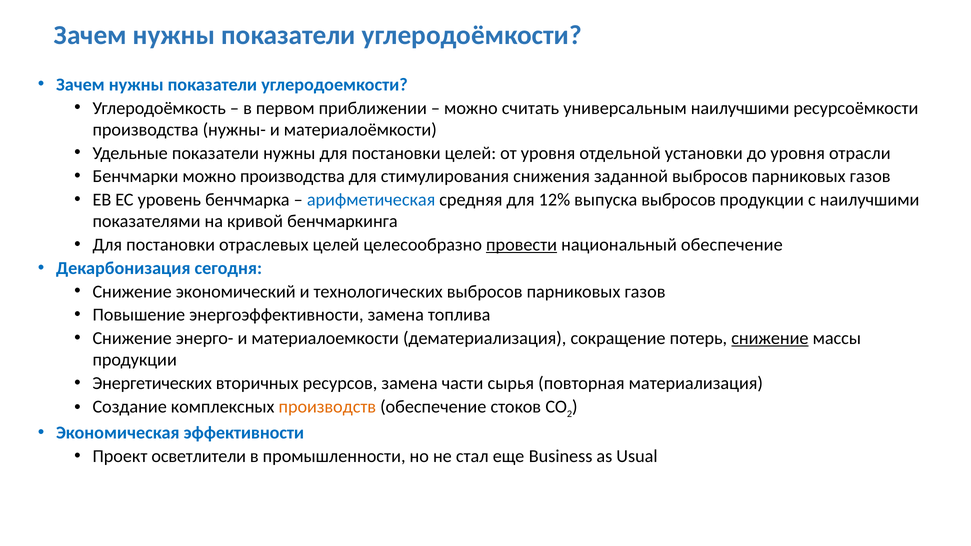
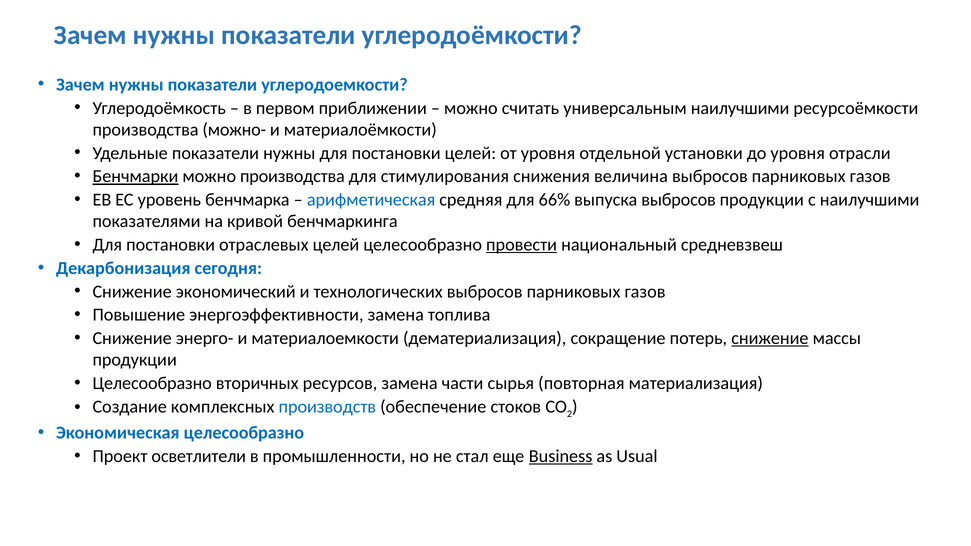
нужны-: нужны- -> можно- (234, 130)
Бенчмарки underline: none -> present (135, 176)
заданной: заданной -> величина (631, 176)
12%: 12% -> 66% (554, 200)
национальный обеспечение: обеспечение -> средневзвеш (732, 245)
Энергетических: Энергетических -> Целесообразно (152, 383)
производств colour: orange -> blue (327, 407)
Экономическая эффективности: эффективности -> целесообразно (244, 433)
Business underline: none -> present (561, 456)
